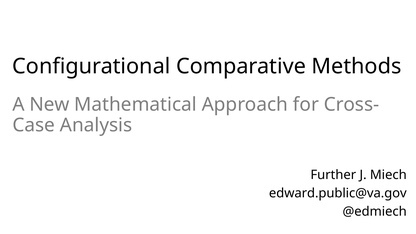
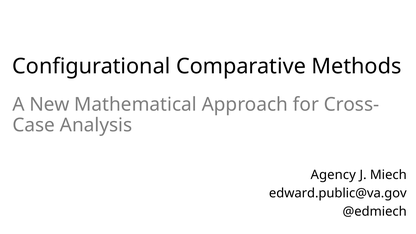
Further: Further -> Agency (333, 175)
